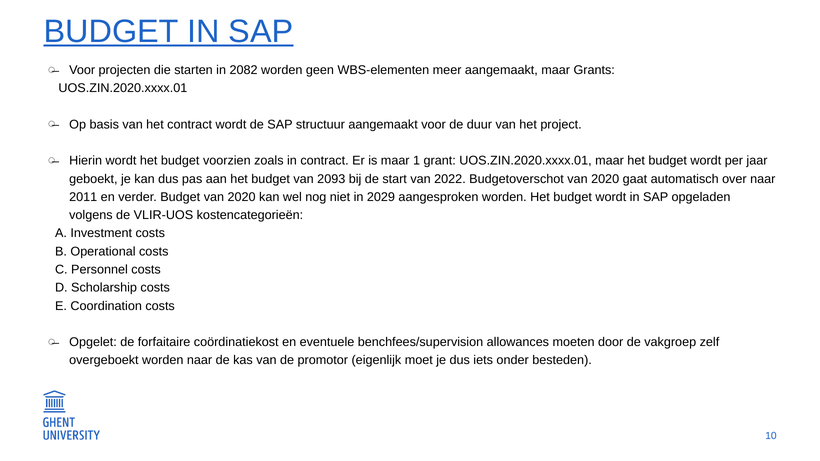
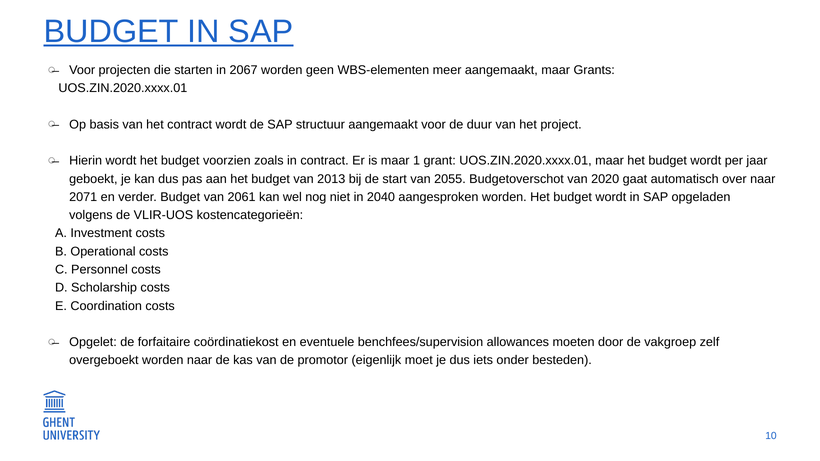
2082: 2082 -> 2067 (244, 70)
2093: 2093 -> 2013 (331, 179)
2022: 2022 -> 2055 (450, 179)
2011: 2011 -> 2071 (83, 197)
Budget van 2020: 2020 -> 2061 (242, 197)
2029: 2029 -> 2040 (381, 197)
